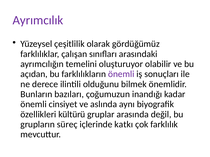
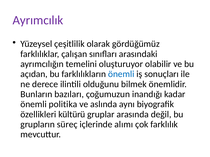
önemli colour: purple -> blue (121, 74)
cinsiyet: cinsiyet -> politika (63, 105)
katkı: katkı -> alımı (124, 125)
